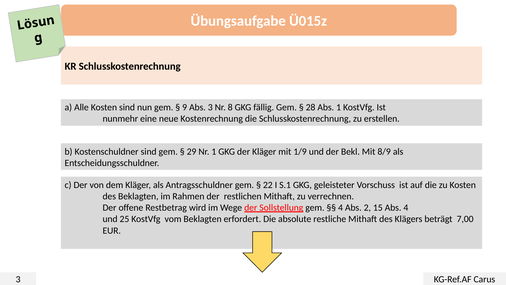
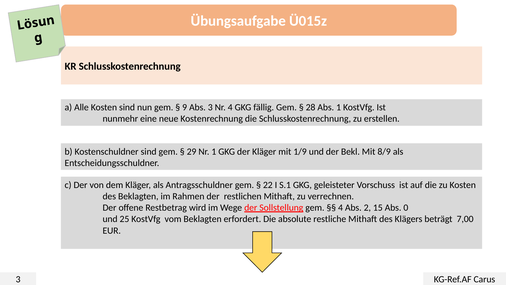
Nr 8: 8 -> 4 (230, 107)
Abs 4: 4 -> 0 (406, 207)
